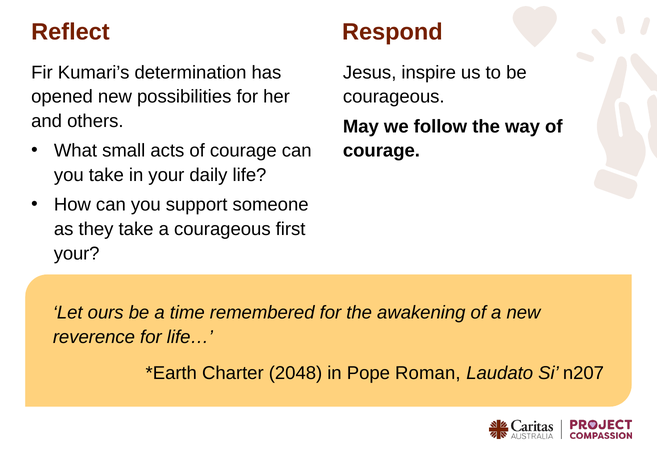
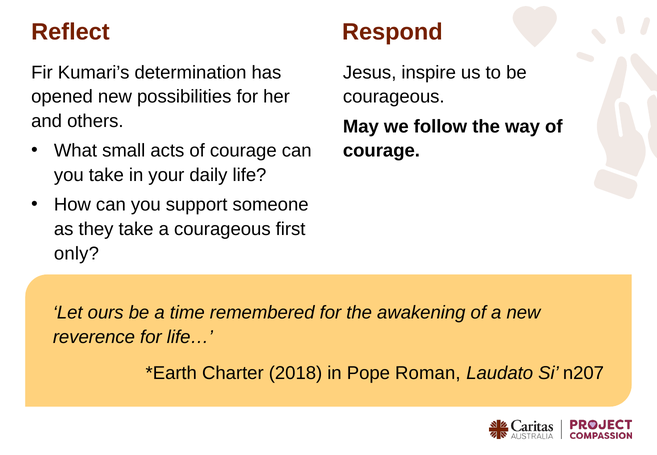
your: your -> only (76, 254)
2048: 2048 -> 2018 (296, 373)
